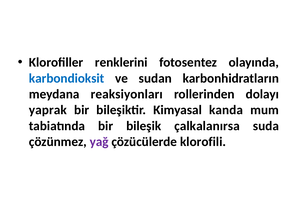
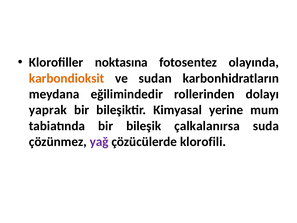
renklerini: renklerini -> noktasına (121, 62)
karbondioksit colour: blue -> orange (67, 78)
reaksiyonları: reaksiyonları -> eğilimindedir (127, 94)
kanda: kanda -> yerine (226, 110)
